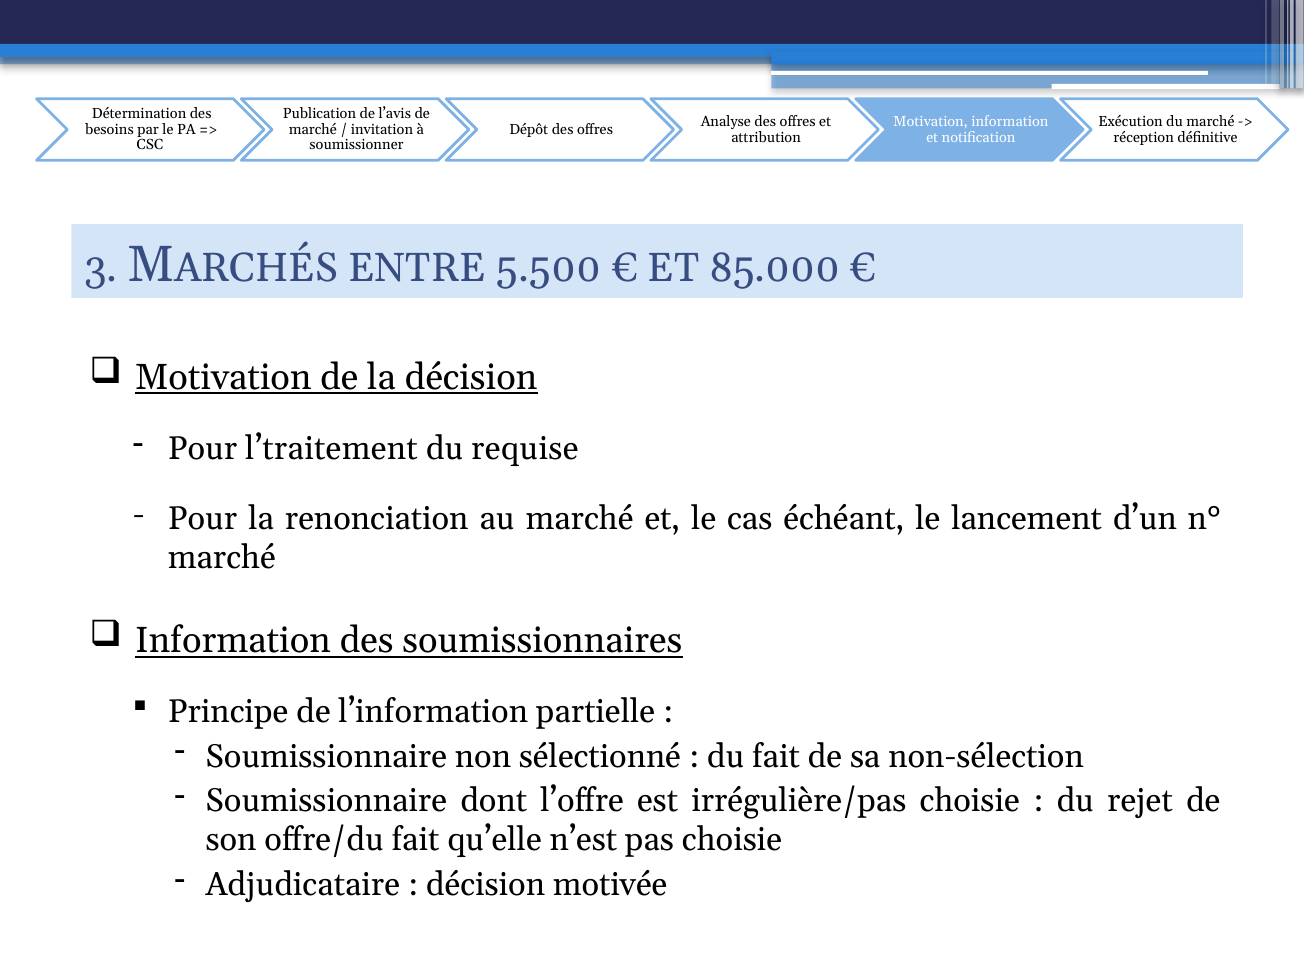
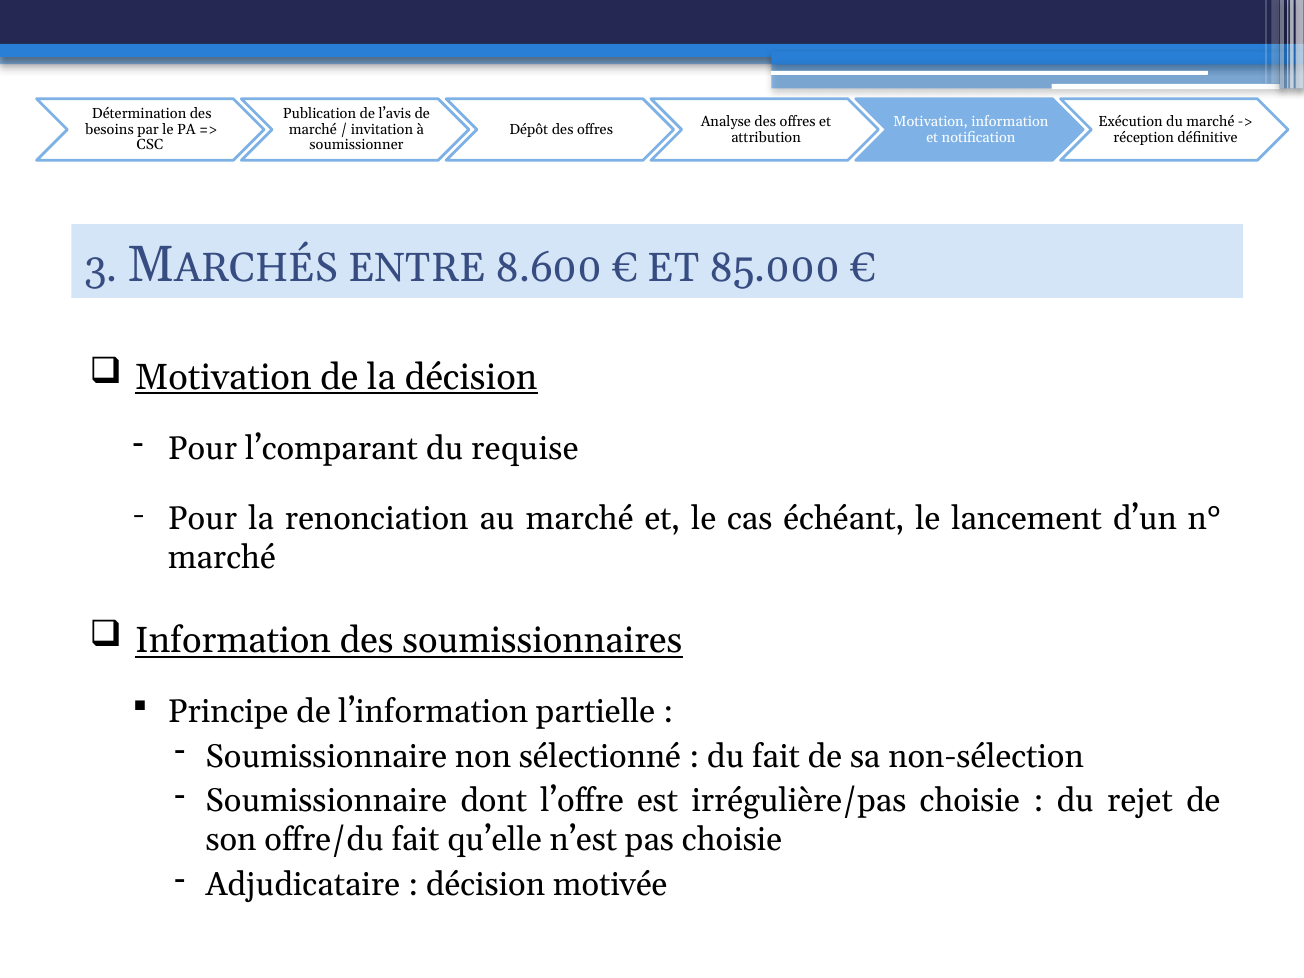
5.500: 5.500 -> 8.600 (549, 268)
l’traitement: l’traitement -> l’comparant (332, 449)
